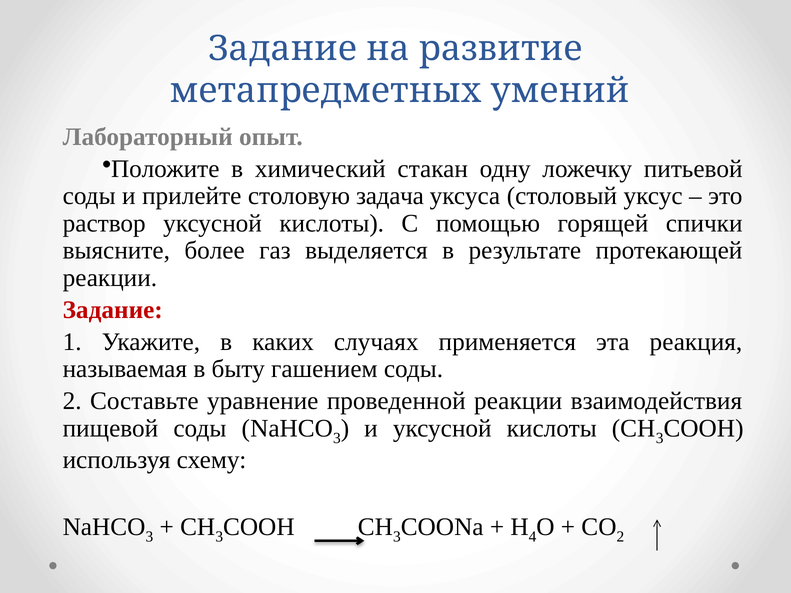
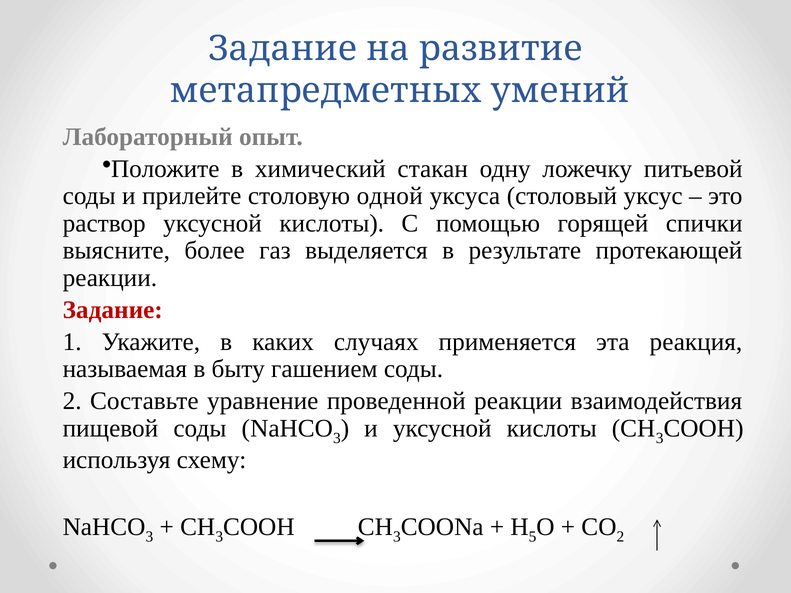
задача: задача -> одной (390, 196)
4: 4 -> 5 (533, 537)
